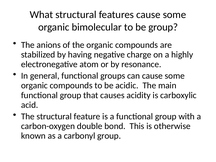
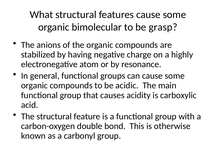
be group: group -> grasp (163, 27)
